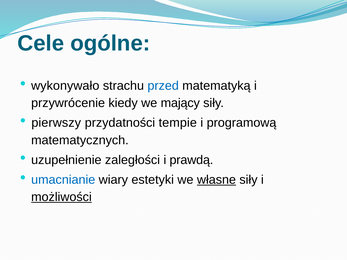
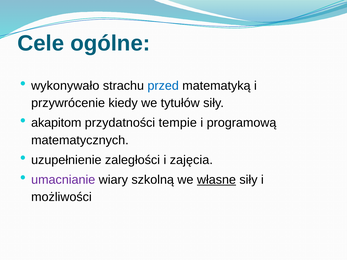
mający: mający -> tytułów (180, 103)
pierwszy: pierwszy -> akapitom (56, 123)
prawdą: prawdą -> zajęcia (191, 160)
umacnianie colour: blue -> purple (63, 180)
estetyki: estetyki -> szkolną (153, 180)
możliwości underline: present -> none (61, 197)
